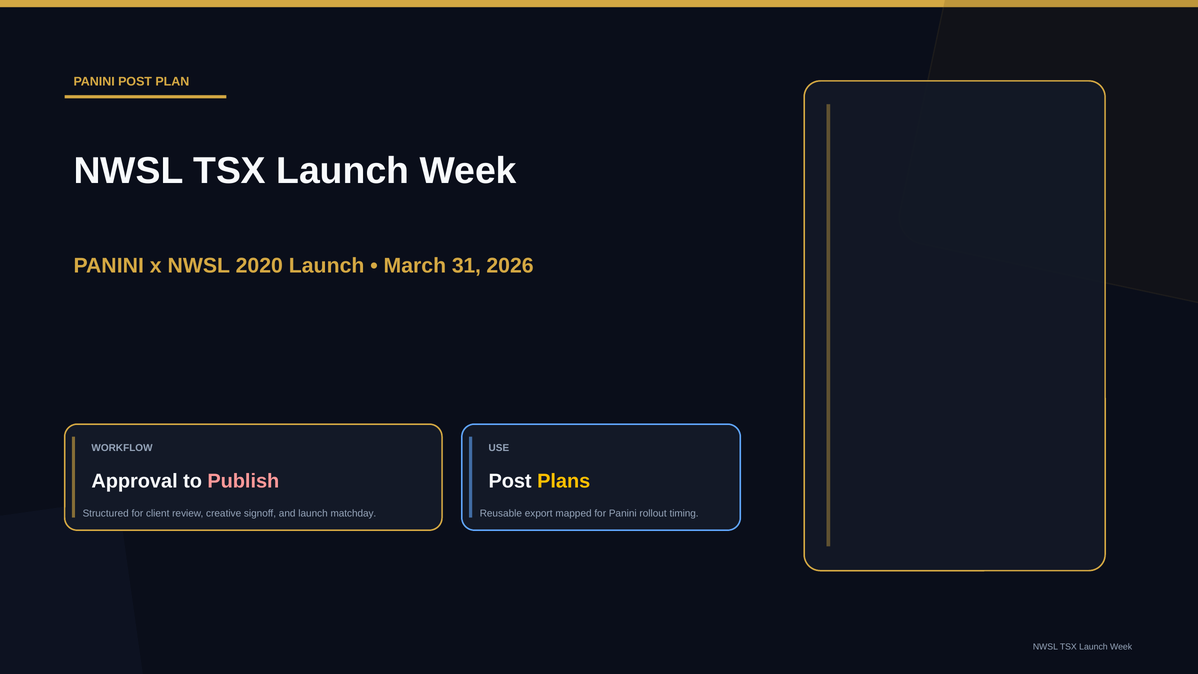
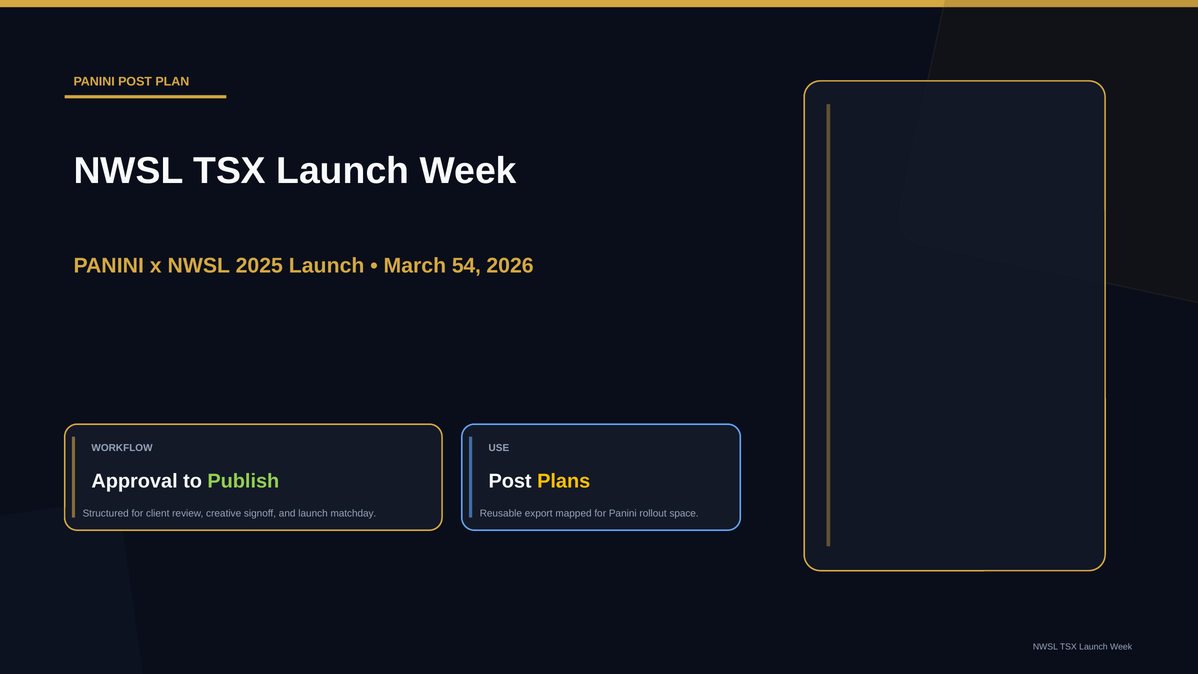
2020: 2020 -> 2025 (259, 266)
31: 31 -> 54 (466, 266)
Publish colour: pink -> light green (243, 481)
timing: timing -> space (684, 513)
